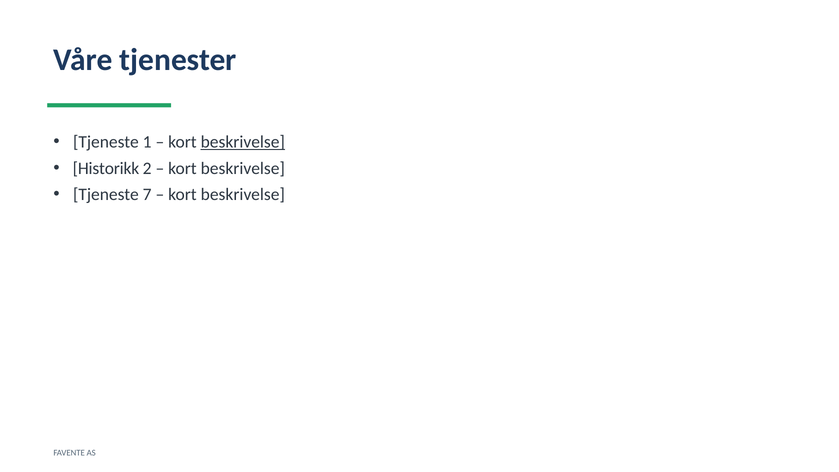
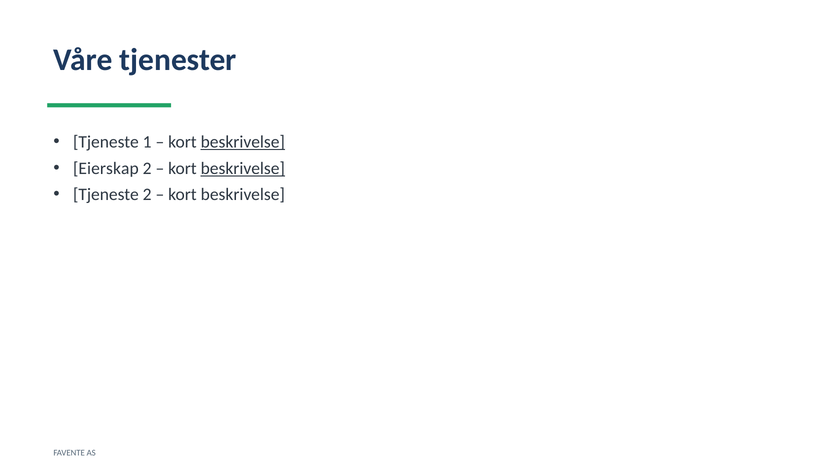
Historikk: Historikk -> Eierskap (106, 168)
beskrivelse underline: none -> present (243, 168)
Tjeneste 7: 7 -> 2 (147, 195)
